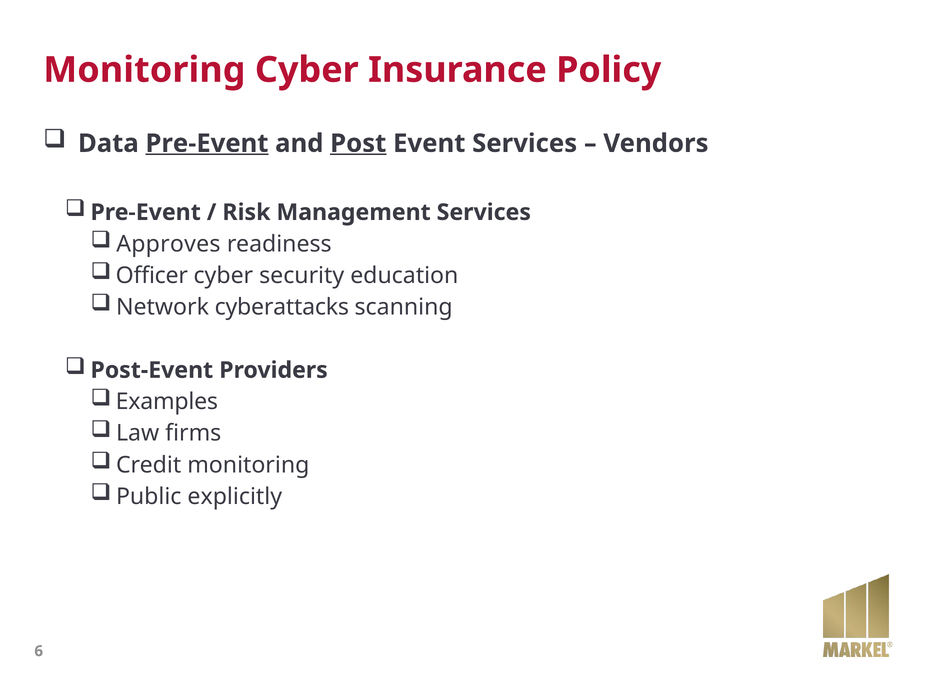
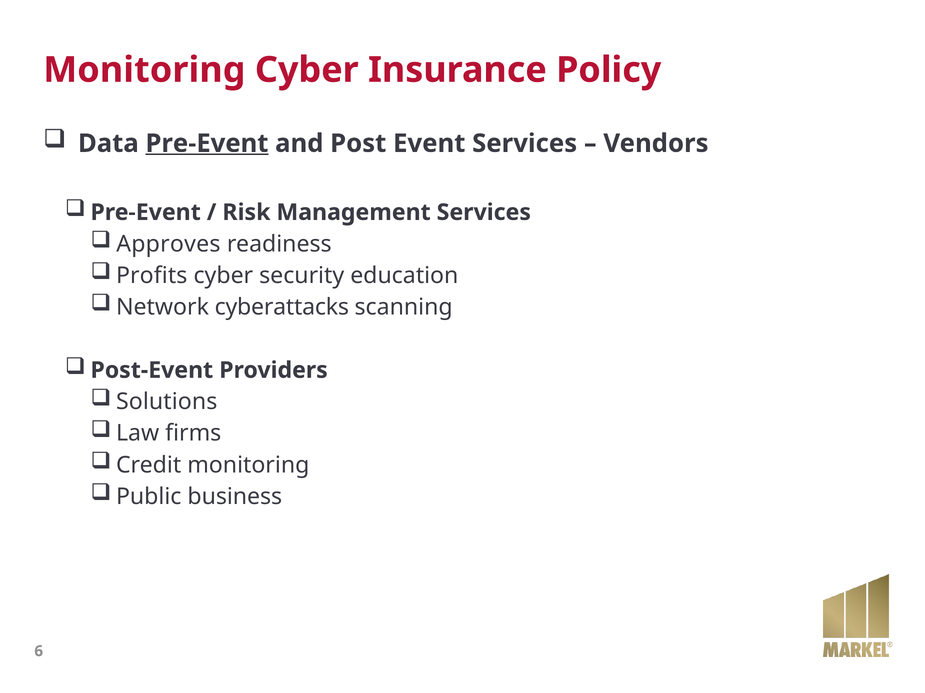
Post underline: present -> none (358, 144)
Officer: Officer -> Profits (152, 276)
Examples: Examples -> Solutions (167, 402)
explicitly: explicitly -> business (235, 497)
